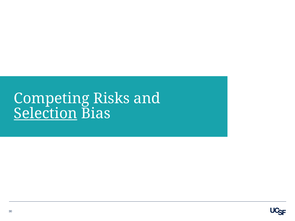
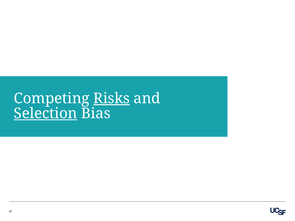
Risks underline: none -> present (112, 99)
